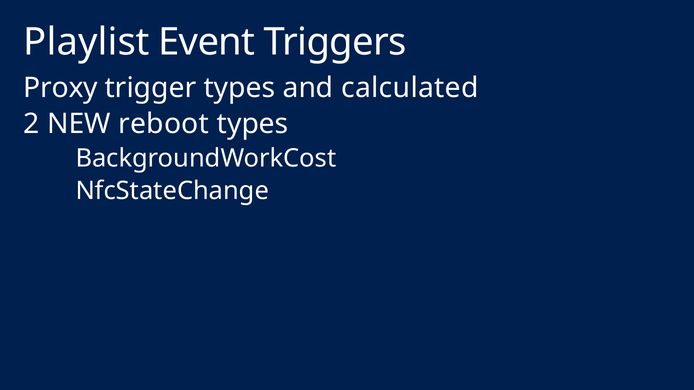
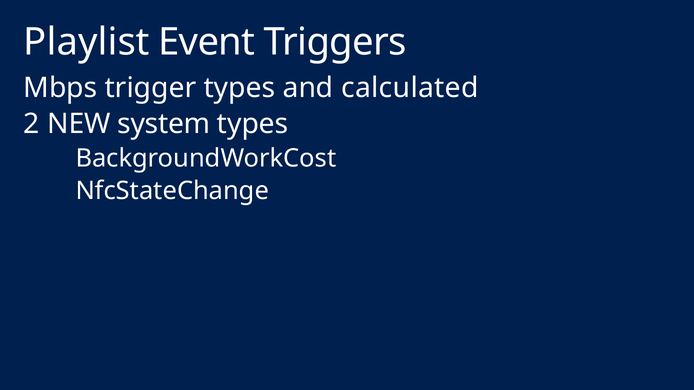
Proxy: Proxy -> Mbps (60, 88)
reboot: reboot -> system (164, 124)
